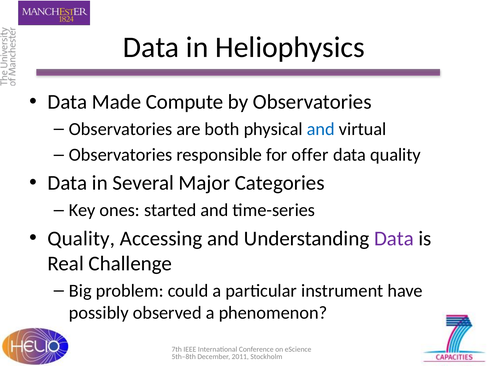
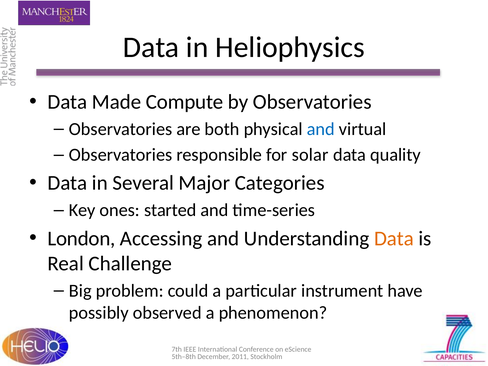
offer: offer -> solar (310, 155)
Quality: Quality -> London (81, 238)
Data colour: purple -> orange (394, 238)
